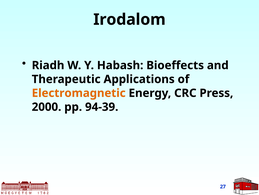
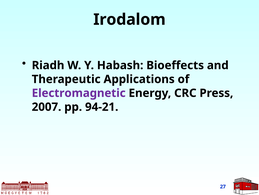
Electromagnetic colour: orange -> purple (79, 93)
2000: 2000 -> 2007 (47, 107)
94-39: 94-39 -> 94-21 (102, 107)
